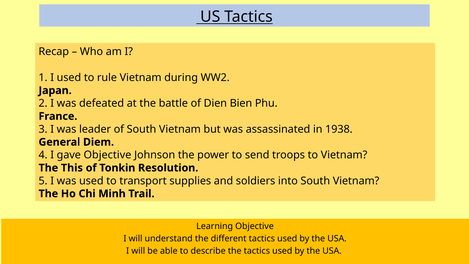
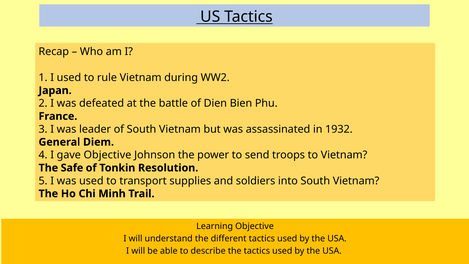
1938: 1938 -> 1932 (339, 129)
This: This -> Safe (72, 168)
